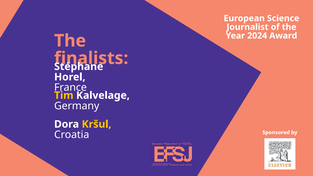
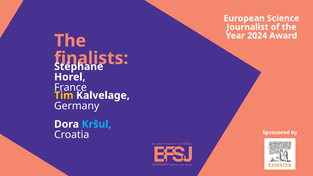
Kršul colour: yellow -> light blue (97, 124)
